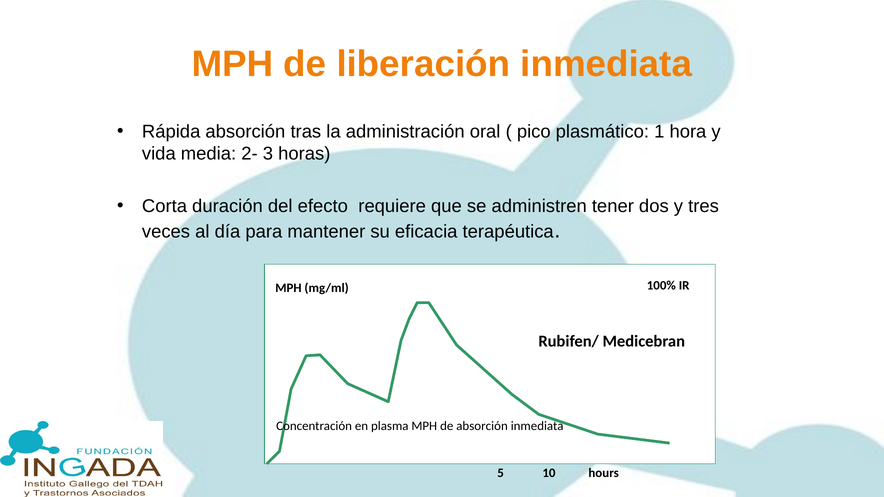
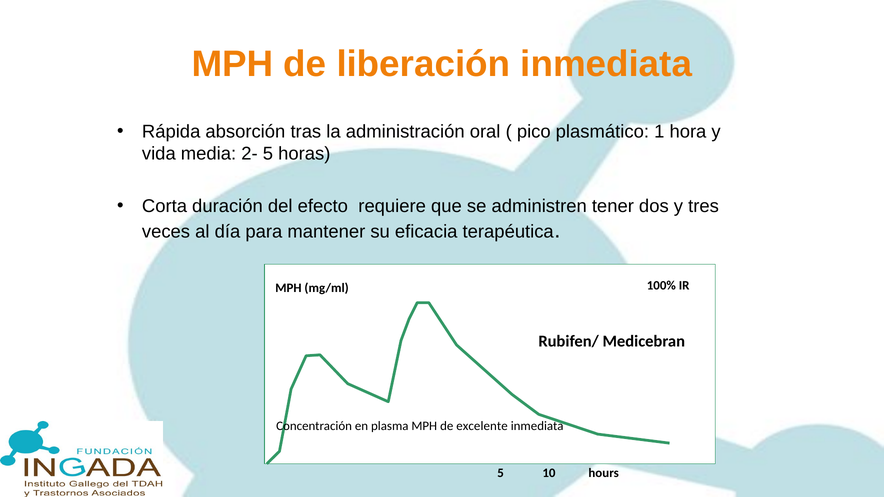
2- 3: 3 -> 5 (268, 154)
de absorción: absorción -> excelente (482, 426)
